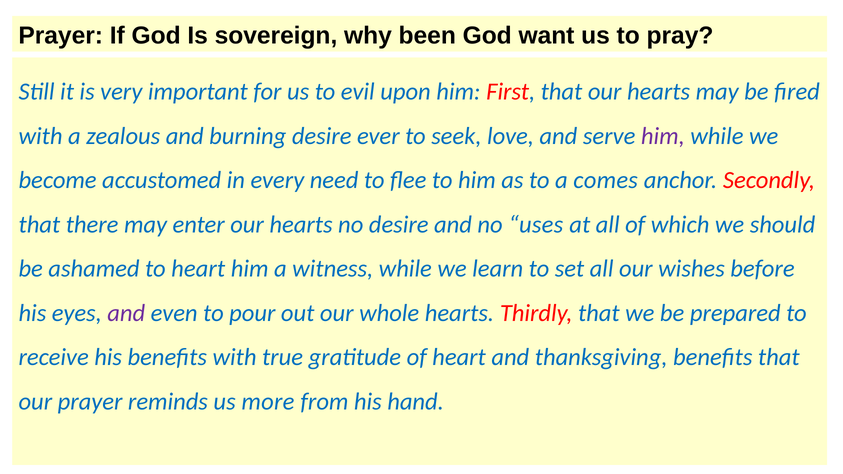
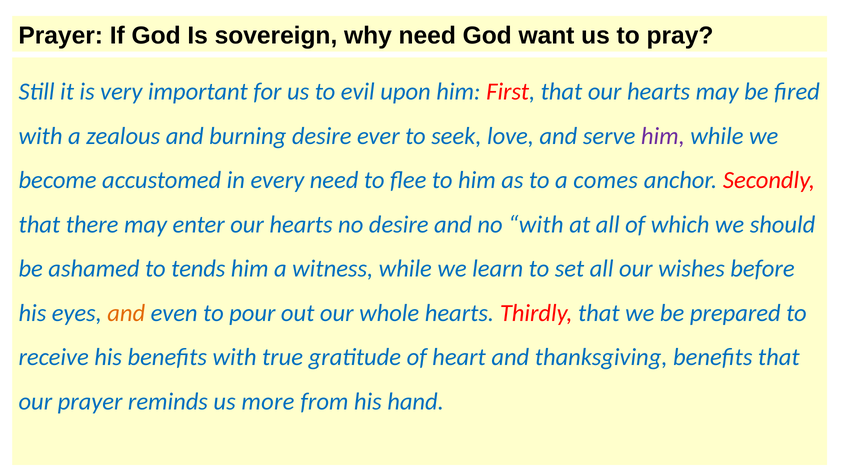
why been: been -> need (427, 35)
no uses: uses -> with (536, 225)
to heart: heart -> tends (198, 269)
and colour: purple -> orange (126, 313)
